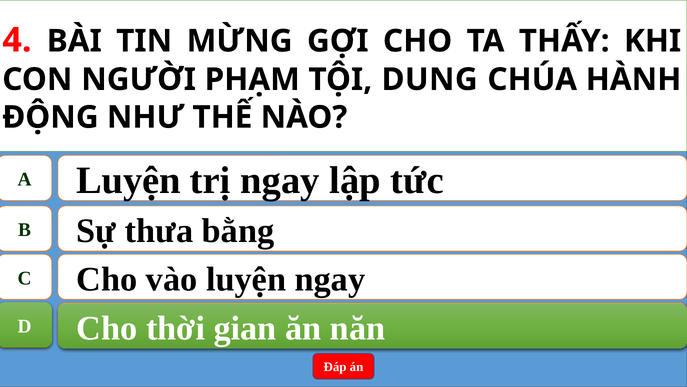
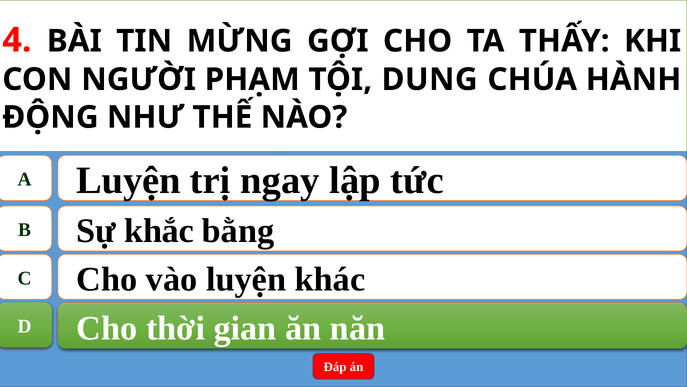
thưa: thưa -> khắc (159, 231)
luyện ngay: ngay -> khác (330, 279)
